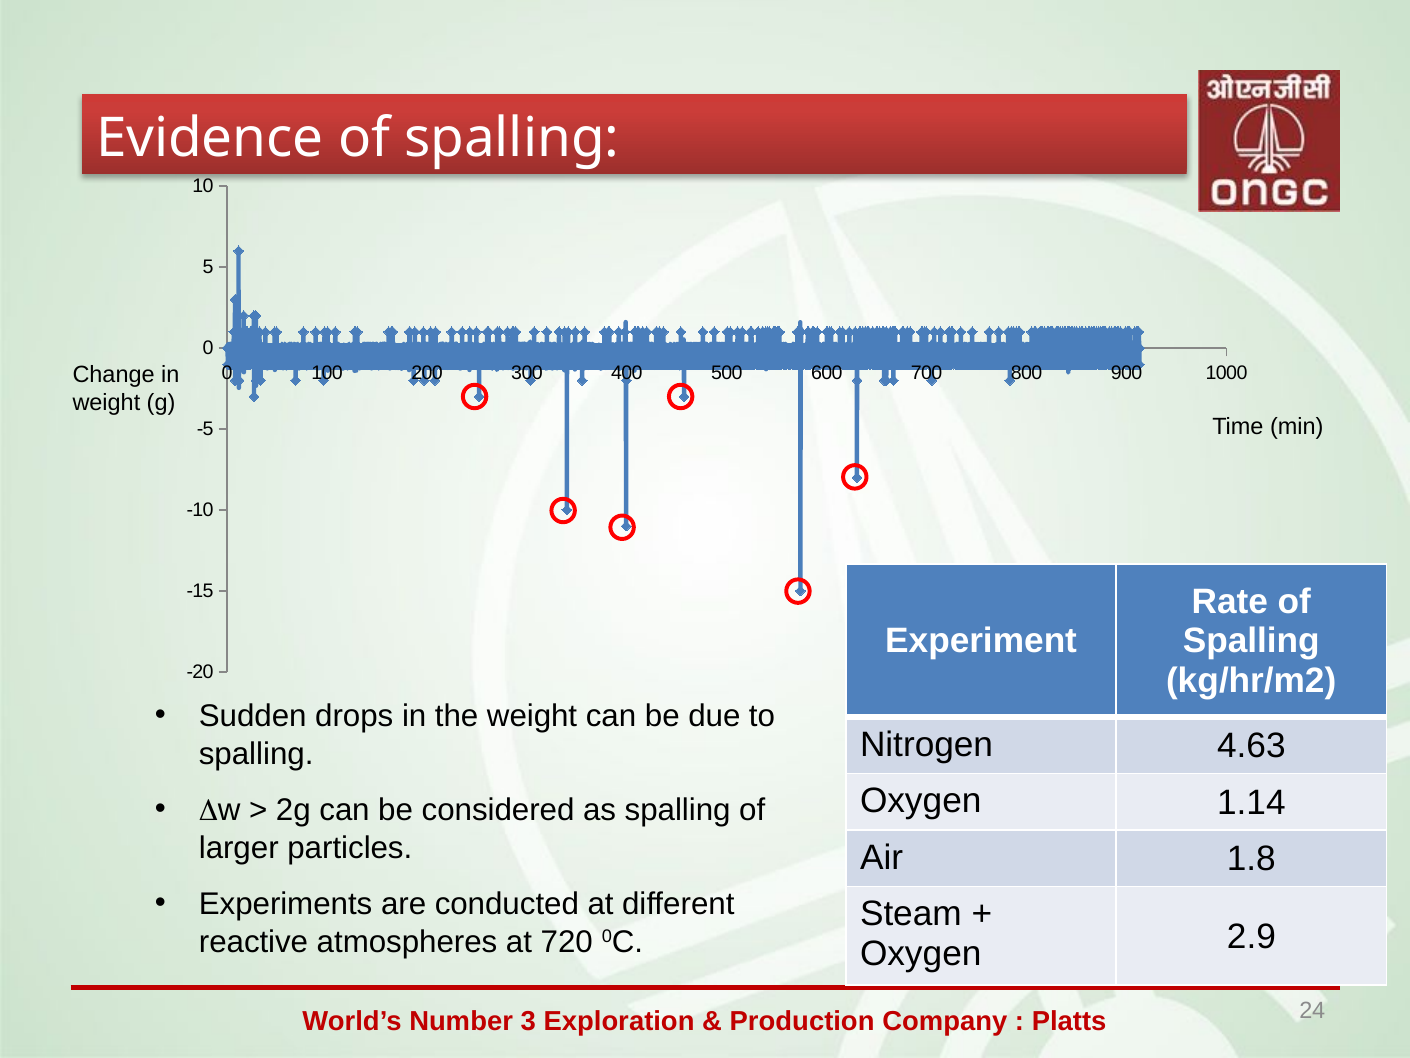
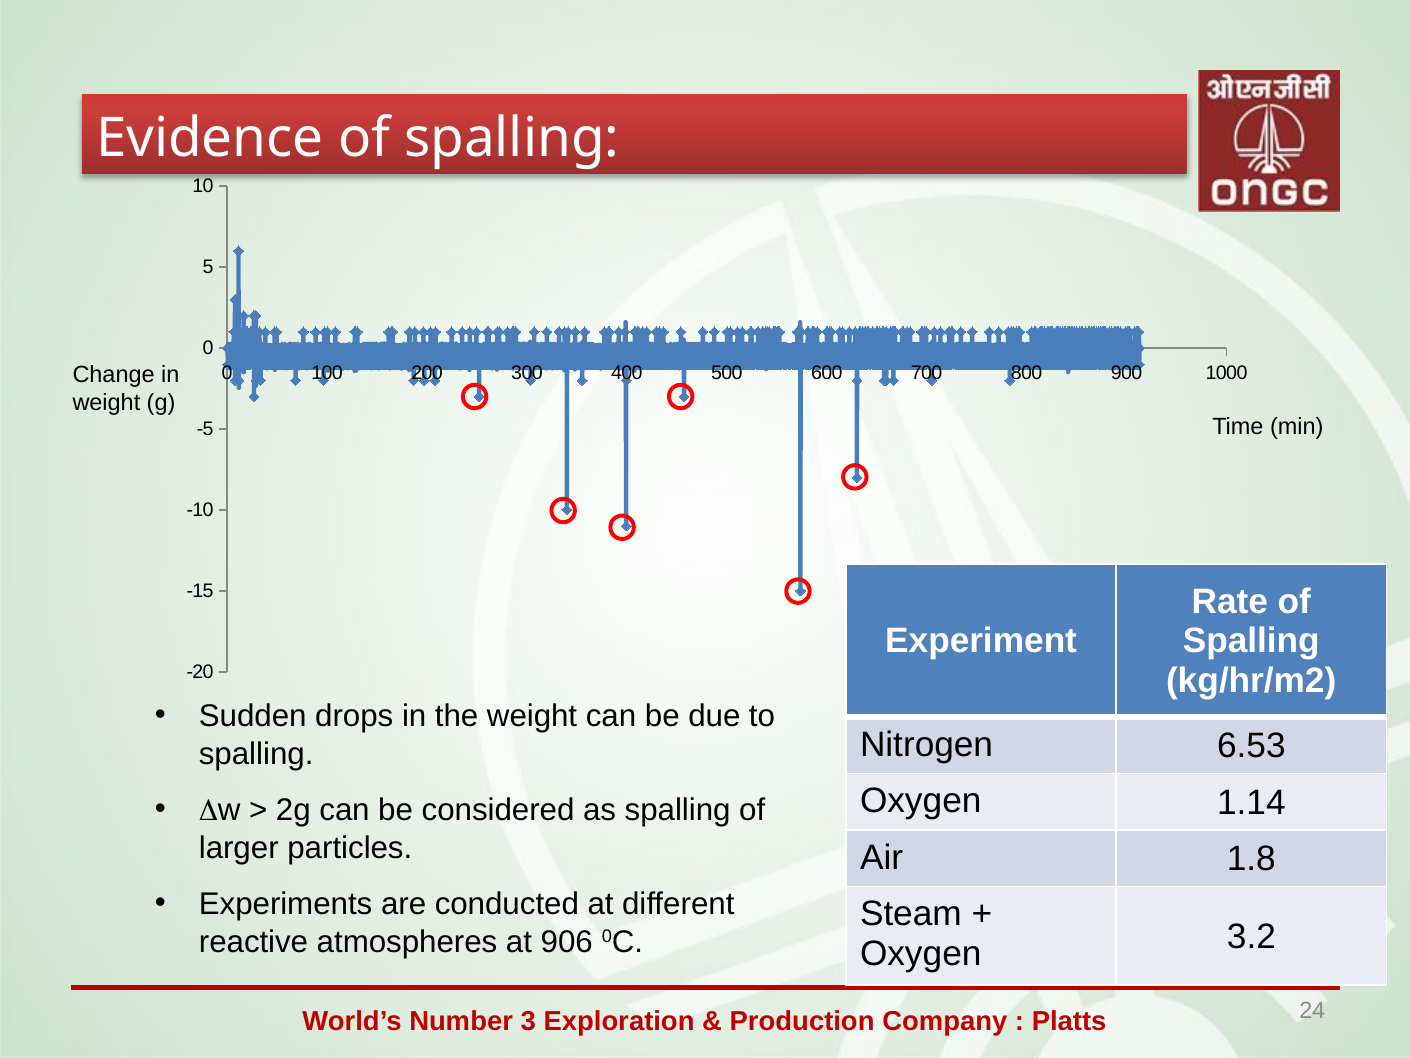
4.63: 4.63 -> 6.53 (1251, 746)
720: 720 -> 906 (567, 941)
2.9: 2.9 -> 3.2 (1251, 936)
